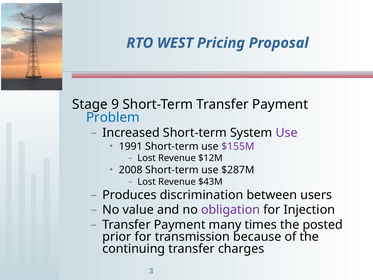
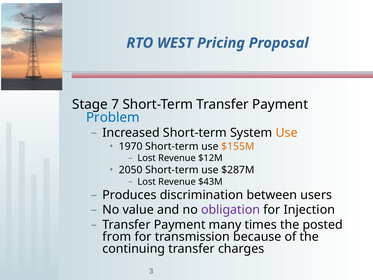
9: 9 -> 7 (115, 104)
Use colour: purple -> orange (287, 133)
1991: 1991 -> 1970 (131, 146)
$155M colour: purple -> orange (238, 146)
2008: 2008 -> 2050 (131, 170)
prior: prior -> from (117, 237)
